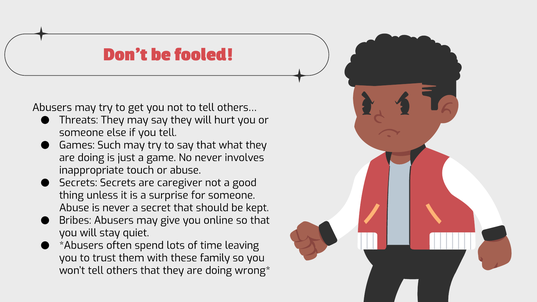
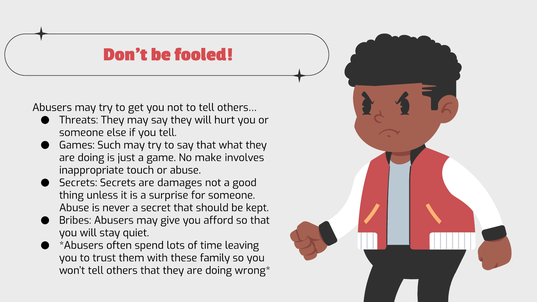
No never: never -> make (208, 158)
caregiver: caregiver -> damages (180, 183)
online: online -> afford (218, 220)
